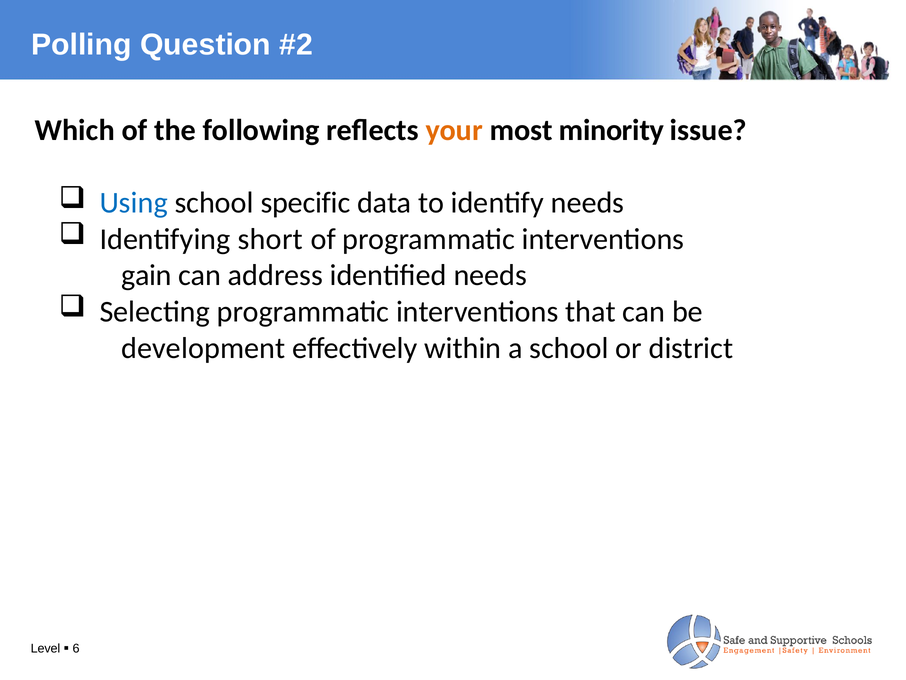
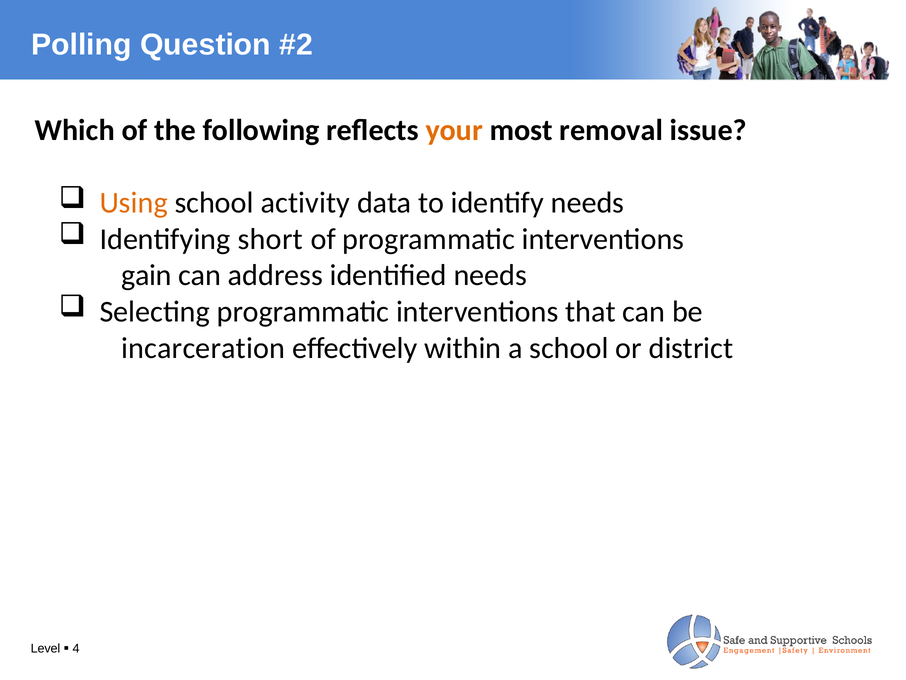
minority: minority -> removal (611, 130)
Using colour: blue -> orange (134, 203)
specific: specific -> activity (305, 203)
development: development -> incarceration (203, 348)
6: 6 -> 4 (76, 648)
